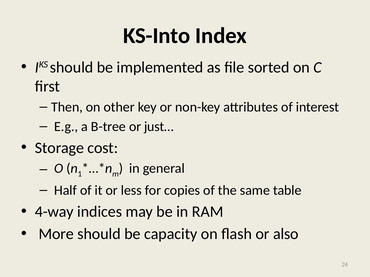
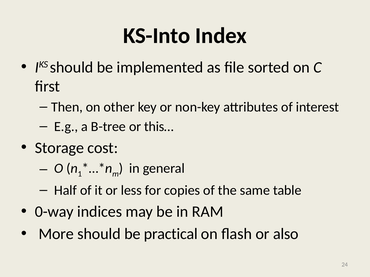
just…: just… -> this… (159, 127)
4-way: 4-way -> 0-way (54, 212)
capacity: capacity -> practical (171, 234)
